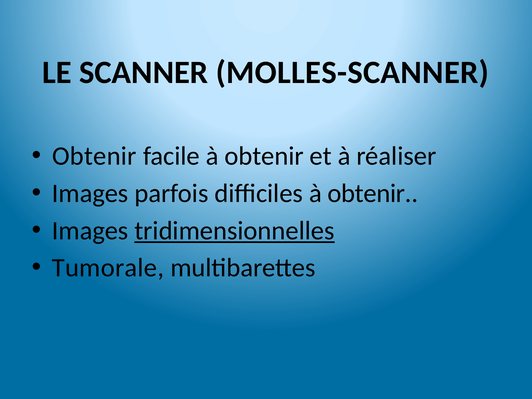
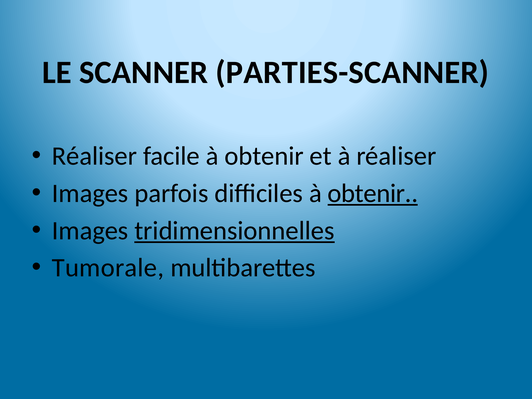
MOLLES-SCANNER: MOLLES-SCANNER -> PARTIES-SCANNER (352, 72)
Obtenir: Obtenir -> Réaliser (94, 156)
obtenir underline: none -> present (373, 193)
